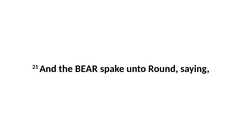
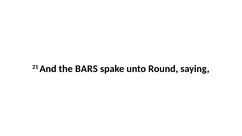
BEAR: BEAR -> BARS (86, 69)
